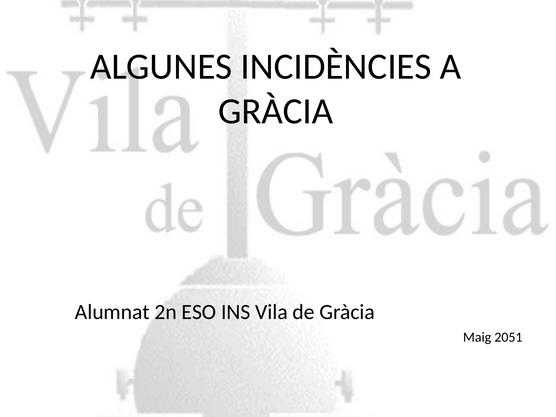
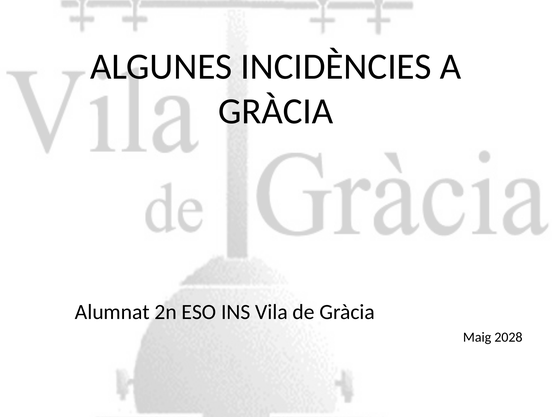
2051: 2051 -> 2028 (508, 337)
